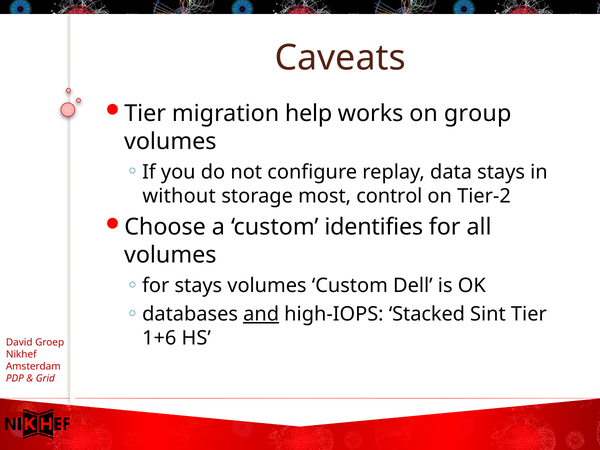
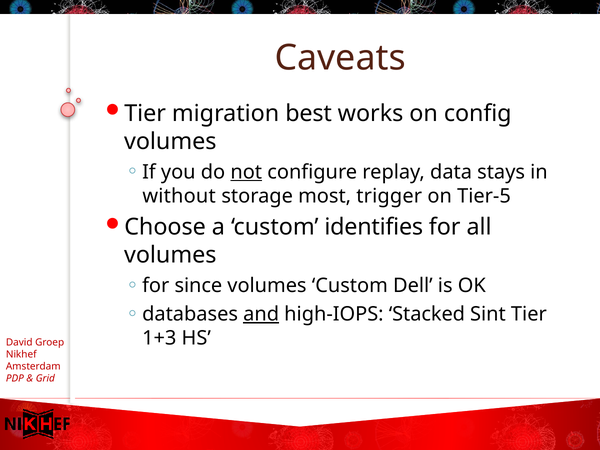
help: help -> best (309, 114)
group: group -> config (478, 114)
not underline: none -> present (246, 172)
control: control -> trigger (389, 196)
Tier-2: Tier-2 -> Tier-5 (484, 196)
for stays: stays -> since (198, 286)
1+6: 1+6 -> 1+3 (159, 338)
